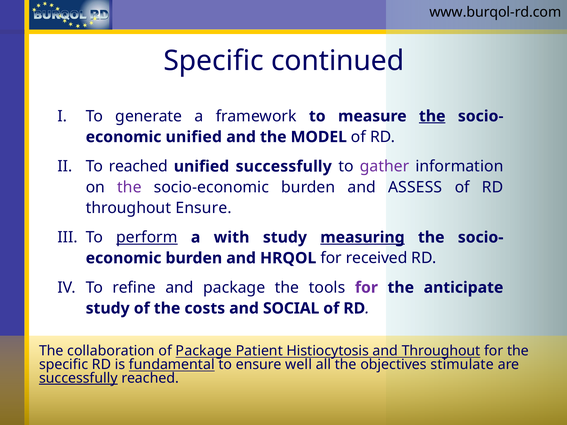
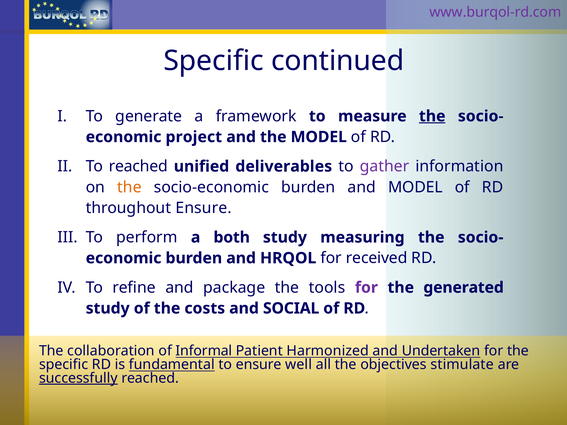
www.burqol-rd.com colour: black -> purple (495, 12)
unified: unified -> project (194, 137)
unified successfully: successfully -> deliverables (284, 166)
the colour: purple -> orange (129, 187)
and ASSESS: ASSESS -> MODEL (415, 187)
perform underline: present -> none (147, 237)
with: with -> both (232, 237)
measuring underline: present -> none (362, 237)
anticipate: anticipate -> generated (464, 288)
of Package: Package -> Informal (204, 351)
Histiocytosis: Histiocytosis -> Harmonized (328, 351)
and Throughout: Throughout -> Undertaken (441, 351)
